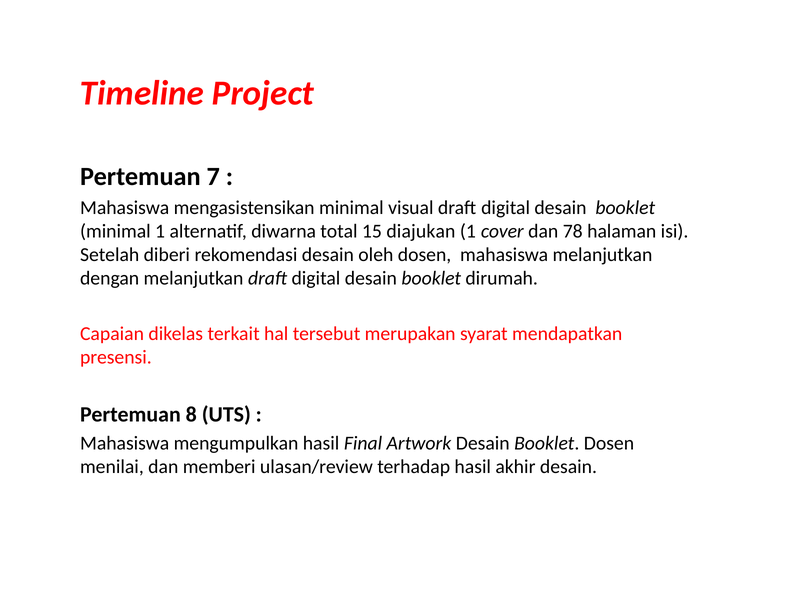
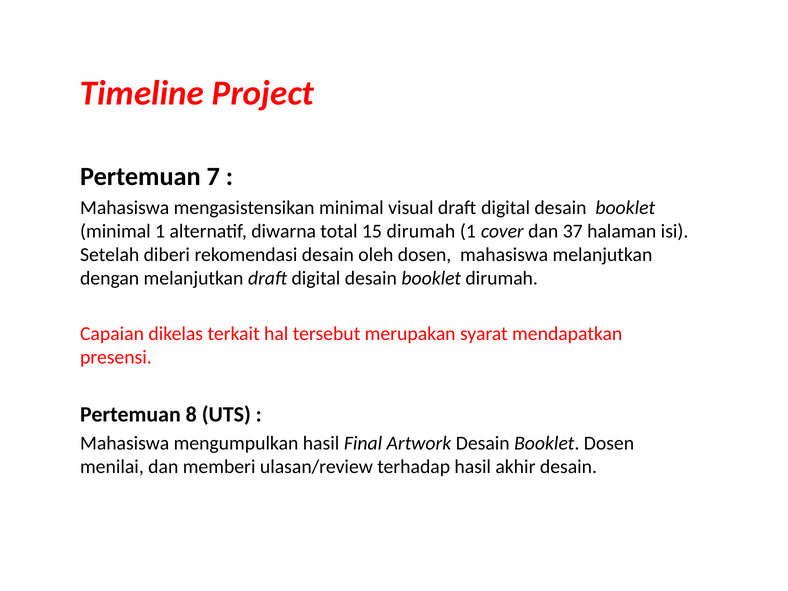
15 diajukan: diajukan -> dirumah (421, 231)
78: 78 -> 37 (573, 231)
